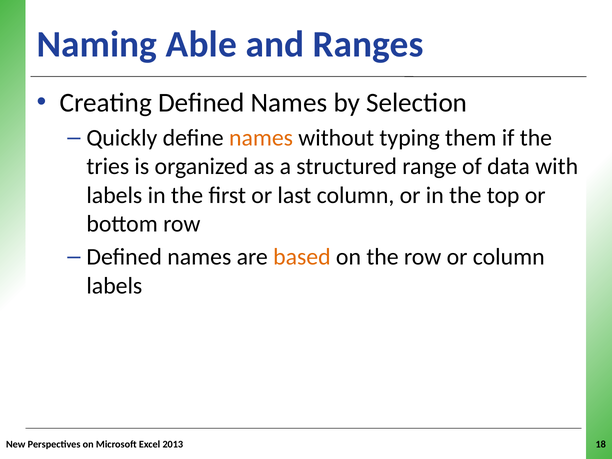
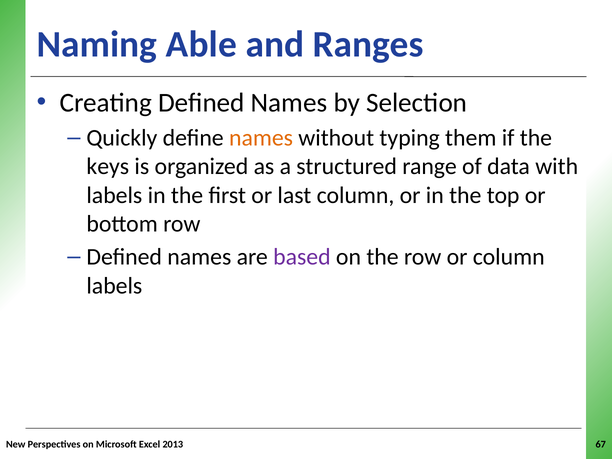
tries: tries -> keys (108, 167)
based colour: orange -> purple (302, 257)
18: 18 -> 67 (601, 444)
